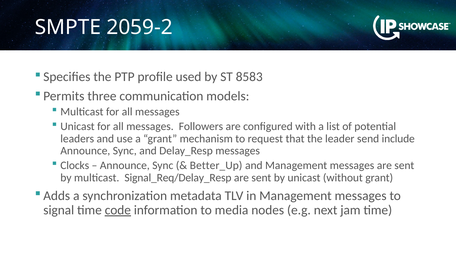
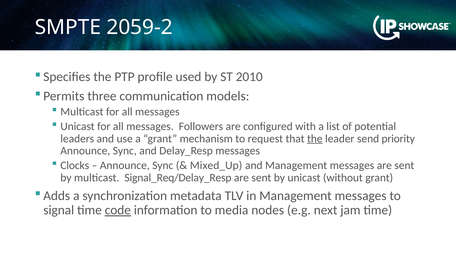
8583: 8583 -> 2010 (249, 77)
the underline: none -> present (315, 139)
include: include -> priority (398, 139)
Better_Up: Better_Up -> Mixed_Up (216, 166)
